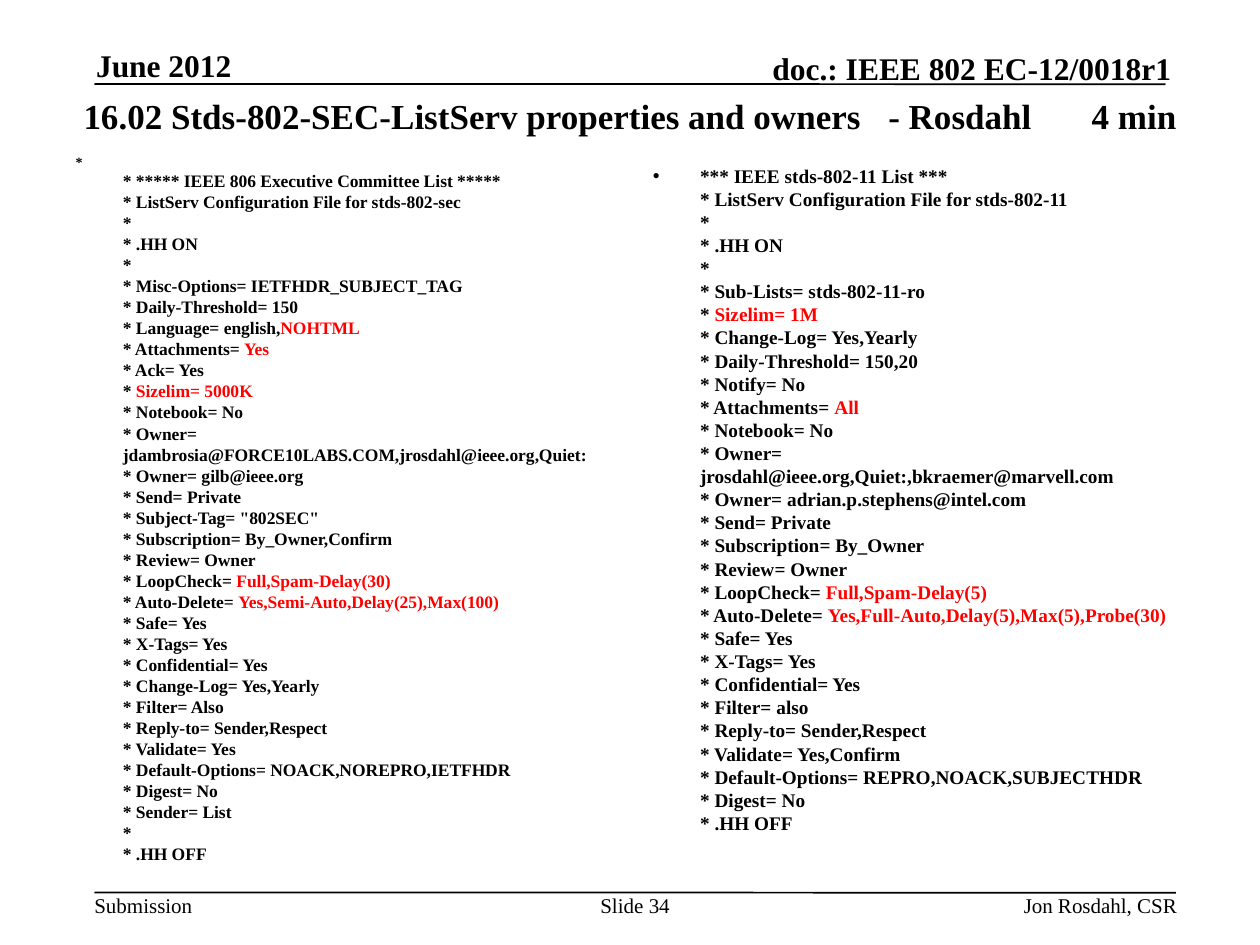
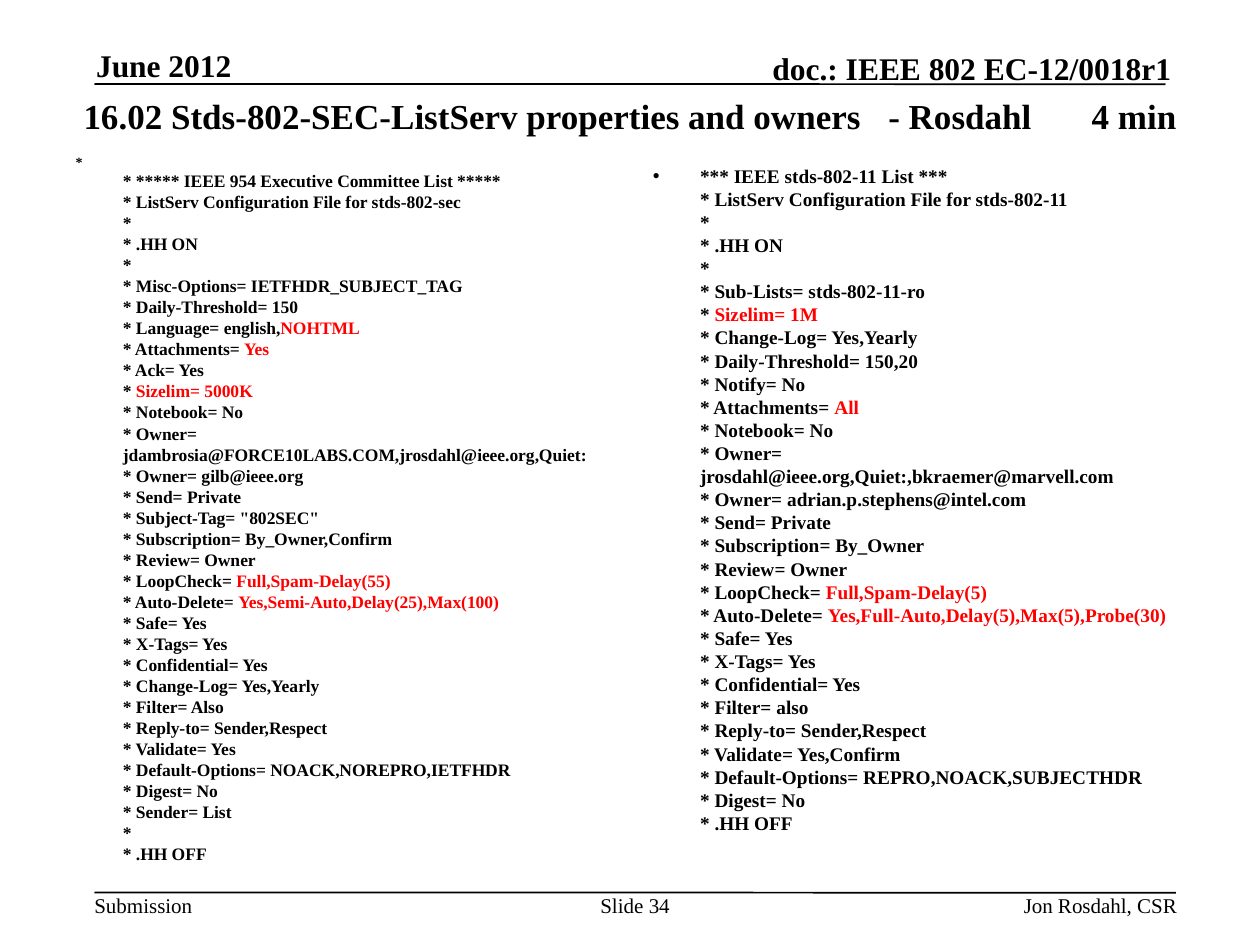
806: 806 -> 954 (243, 182)
Full,Spam-Delay(30: Full,Spam-Delay(30 -> Full,Spam-Delay(55 (314, 581)
